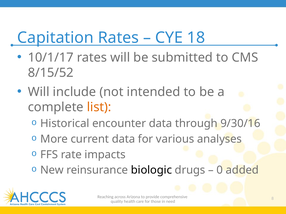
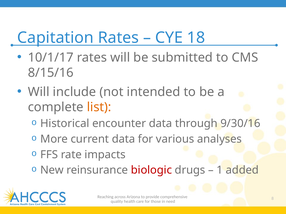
8/15/52: 8/15/52 -> 8/15/16 (51, 73)
biologic colour: black -> red (151, 171)
0: 0 -> 1 (220, 171)
